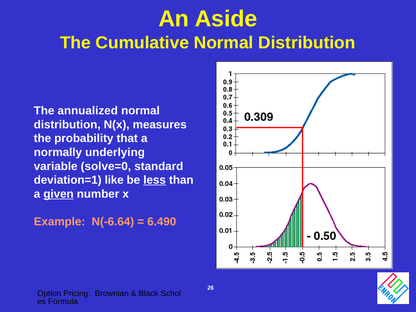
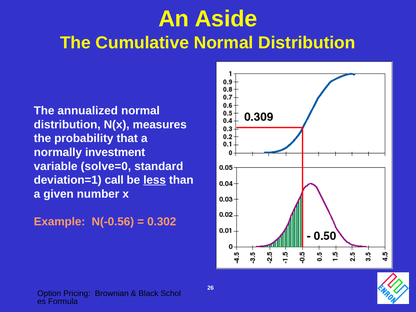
underlying: underlying -> investment (115, 152)
like: like -> call (114, 180)
given underline: present -> none (59, 194)
N(-6.64: N(-6.64 -> N(-0.56 (113, 222)
6.490: 6.490 -> 0.302 (162, 222)
